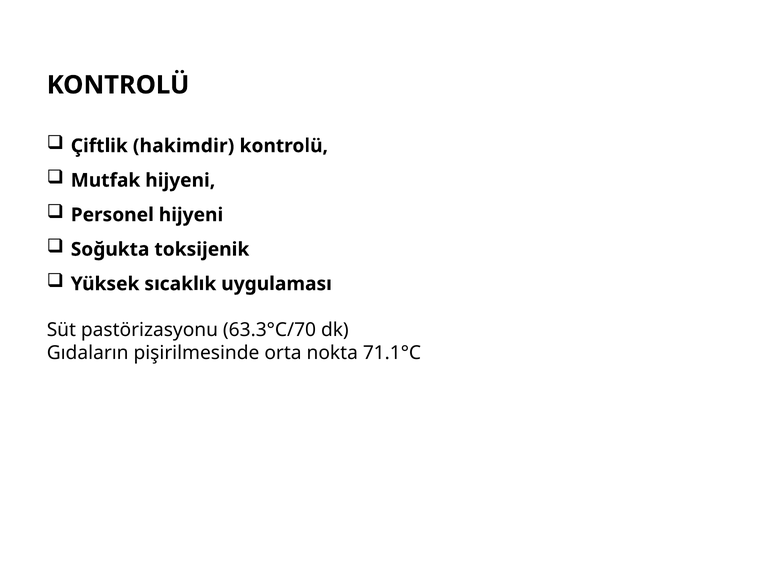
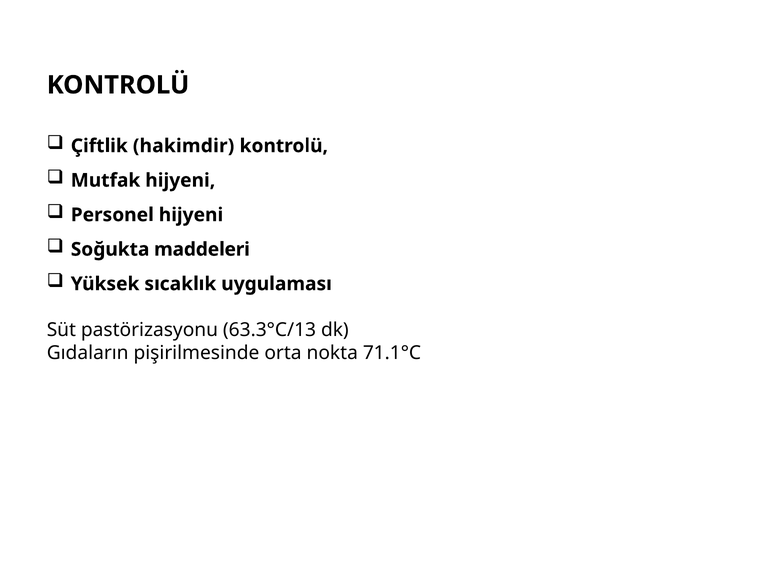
toksijenik: toksijenik -> maddeleri (202, 249)
63.3°C/70: 63.3°C/70 -> 63.3°C/13 (270, 330)
